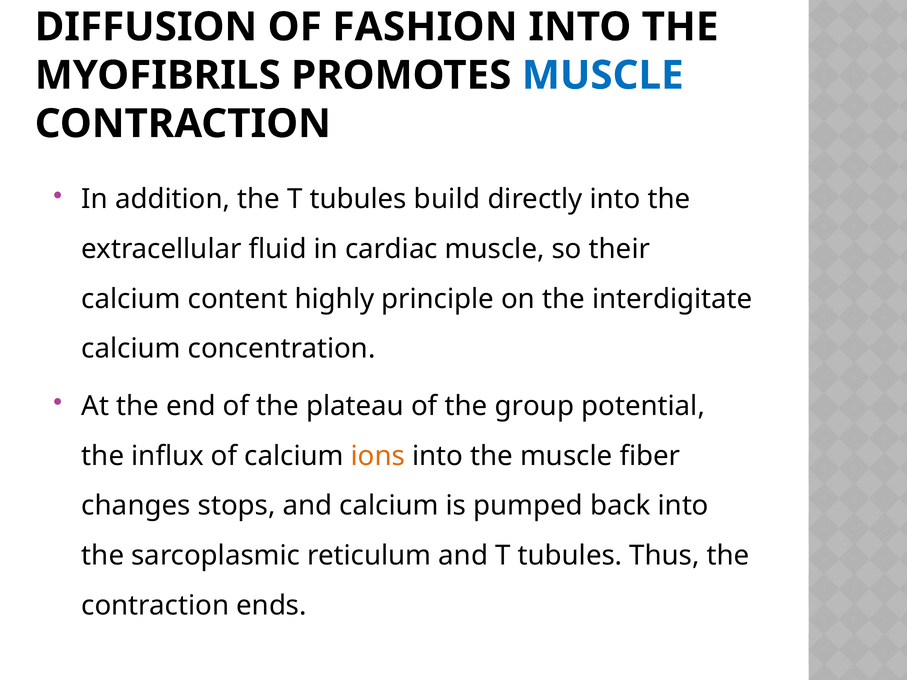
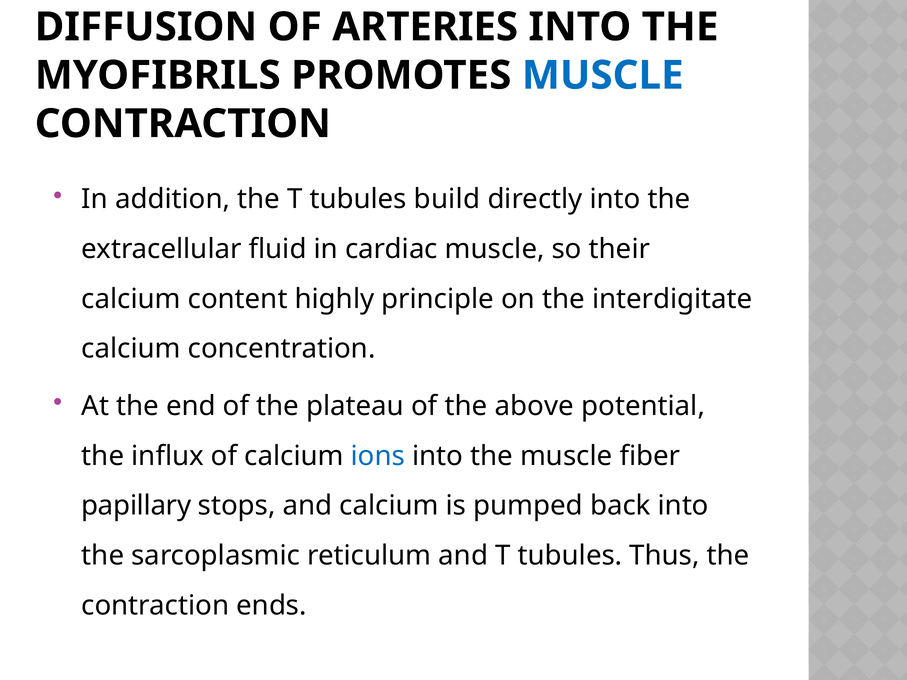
FASHION: FASHION -> ARTERIES (425, 27)
group: group -> above (534, 406)
ions colour: orange -> blue (378, 456)
changes: changes -> papillary (136, 506)
